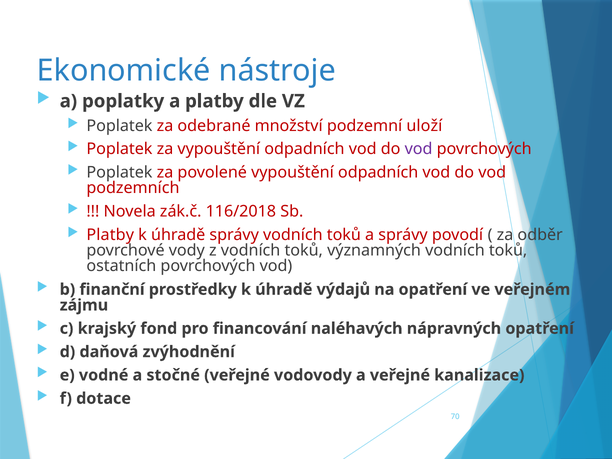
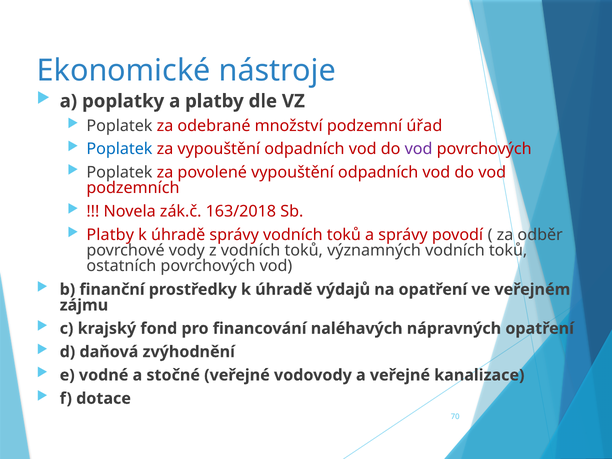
uloží: uloží -> úřad (424, 126)
Poplatek colour: red -> blue (119, 149)
116/2018: 116/2018 -> 163/2018 (241, 211)
